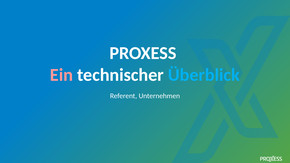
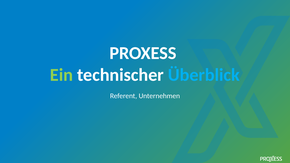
Ein colour: pink -> light green (61, 75)
